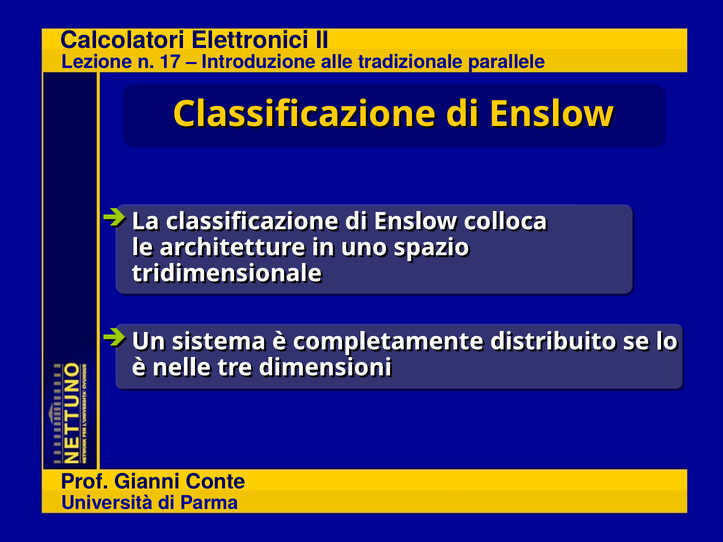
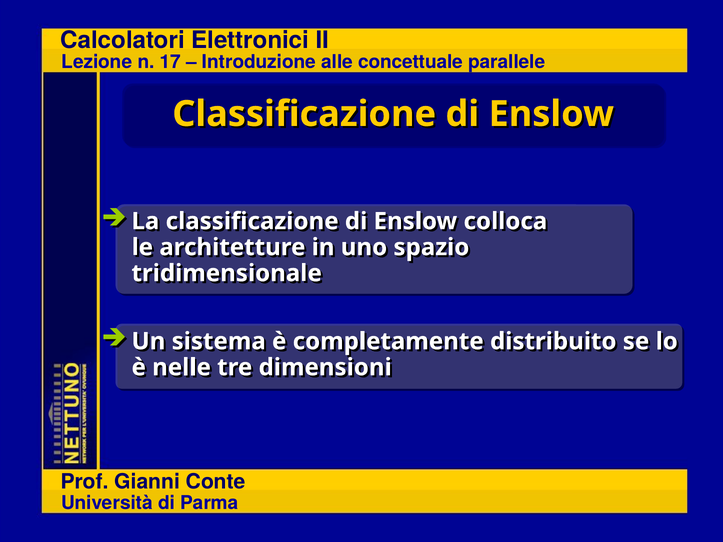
tradizionale: tradizionale -> concettuale (411, 62)
